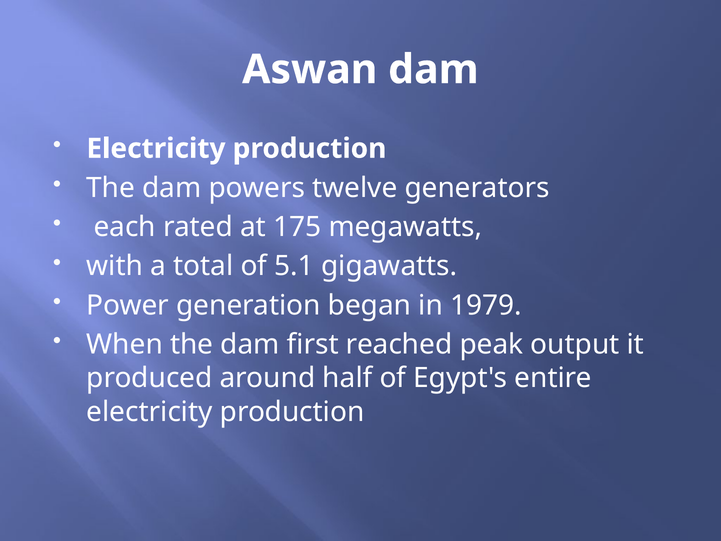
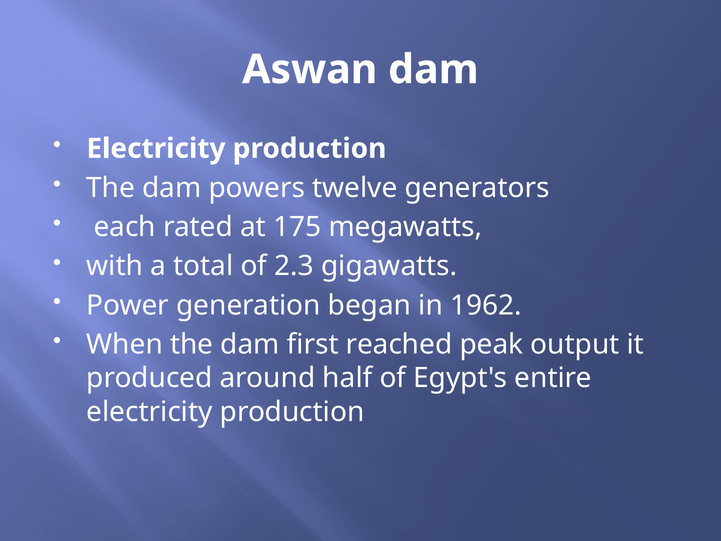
5.1: 5.1 -> 2.3 (294, 266)
1979: 1979 -> 1962 (486, 305)
